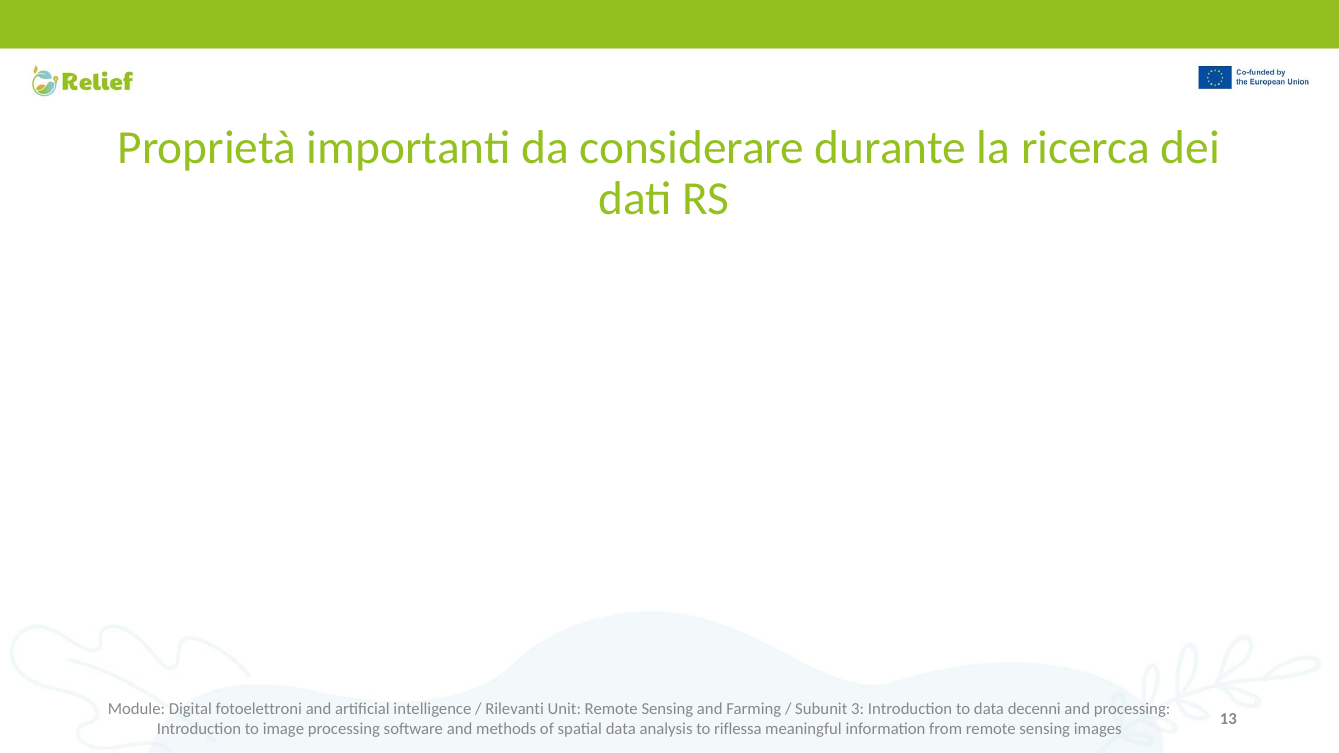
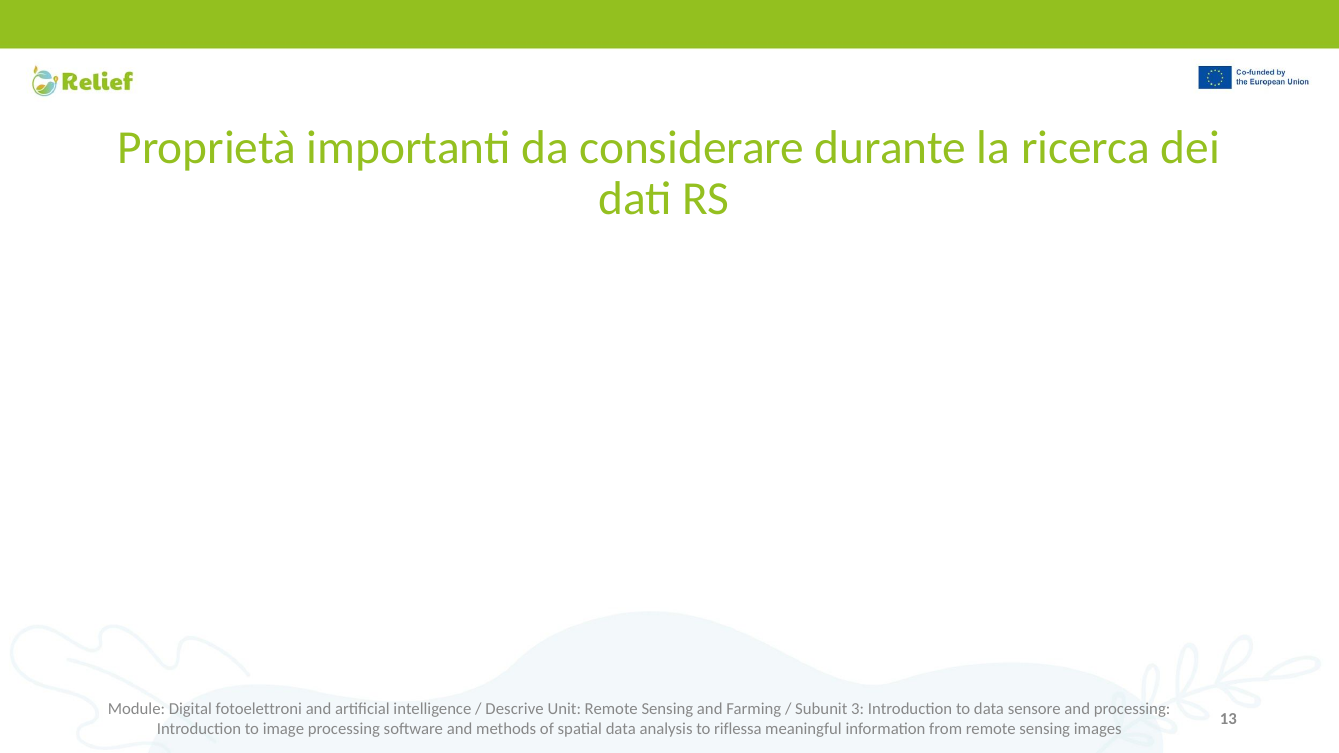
Rilevanti: Rilevanti -> Descrive (515, 709)
decenni: decenni -> sensore (1034, 709)
